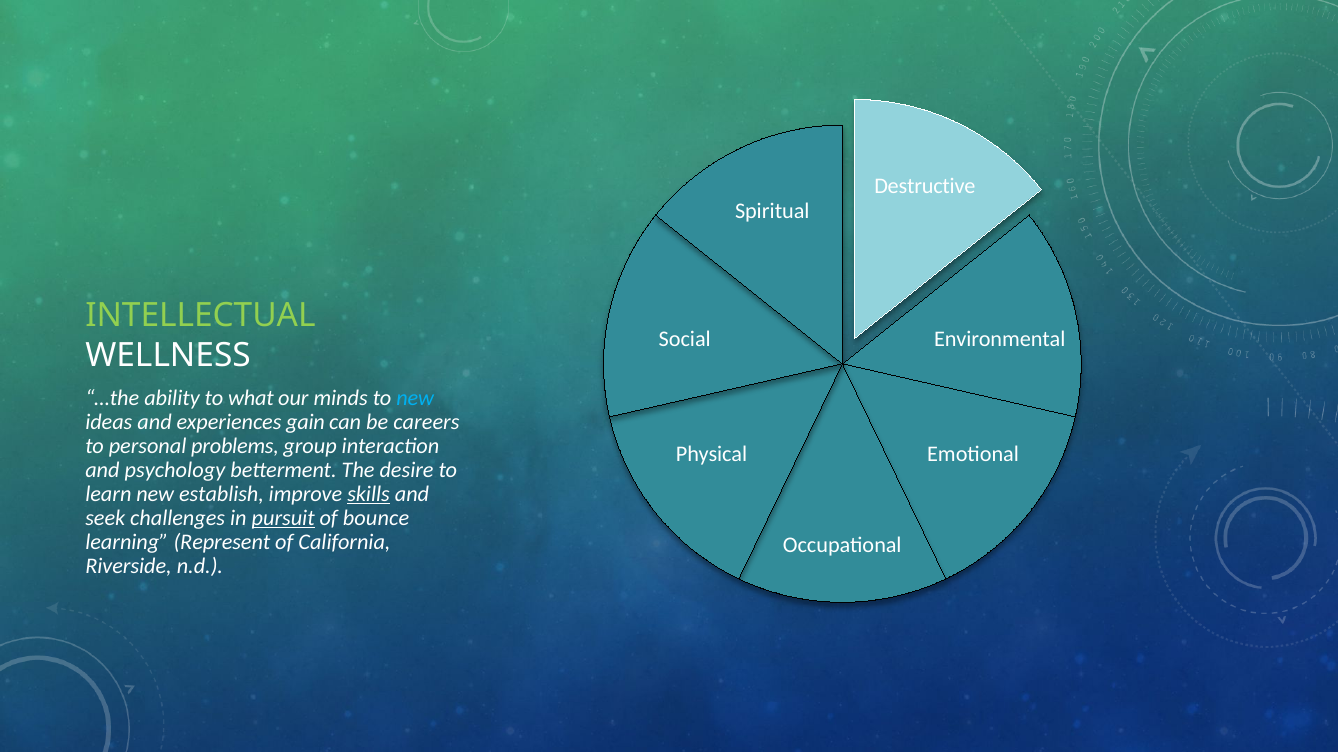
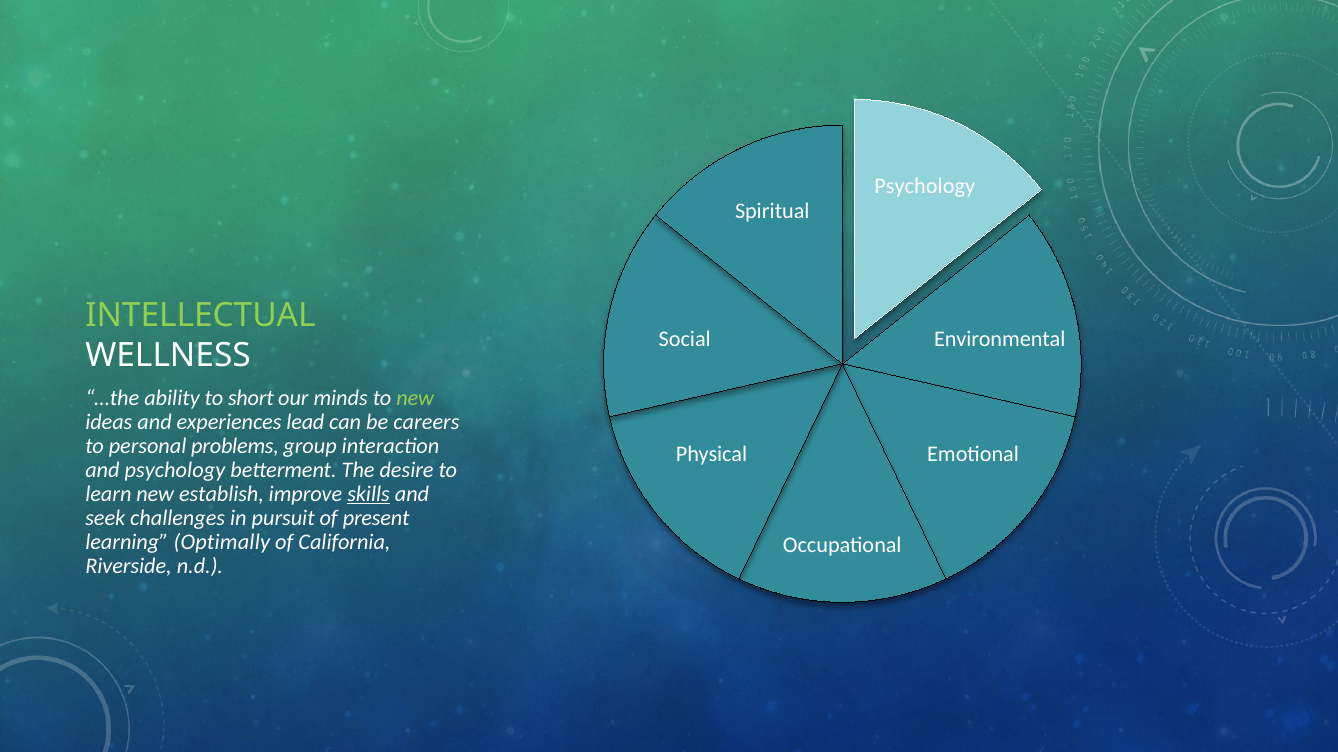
Destructive: Destructive -> Psychology (925, 186)
what: what -> short (251, 398)
new colour: light blue -> light green (415, 398)
gain: gain -> lead (305, 422)
pursuit underline: present -> none (283, 518)
bounce: bounce -> present (376, 518)
Represent: Represent -> Optimally (222, 542)
